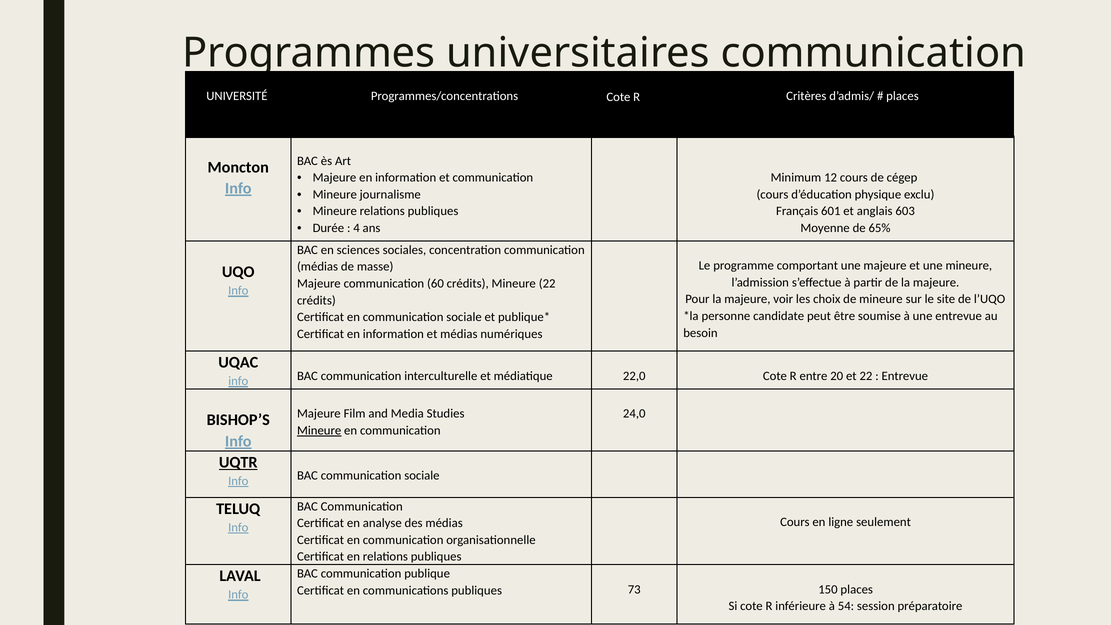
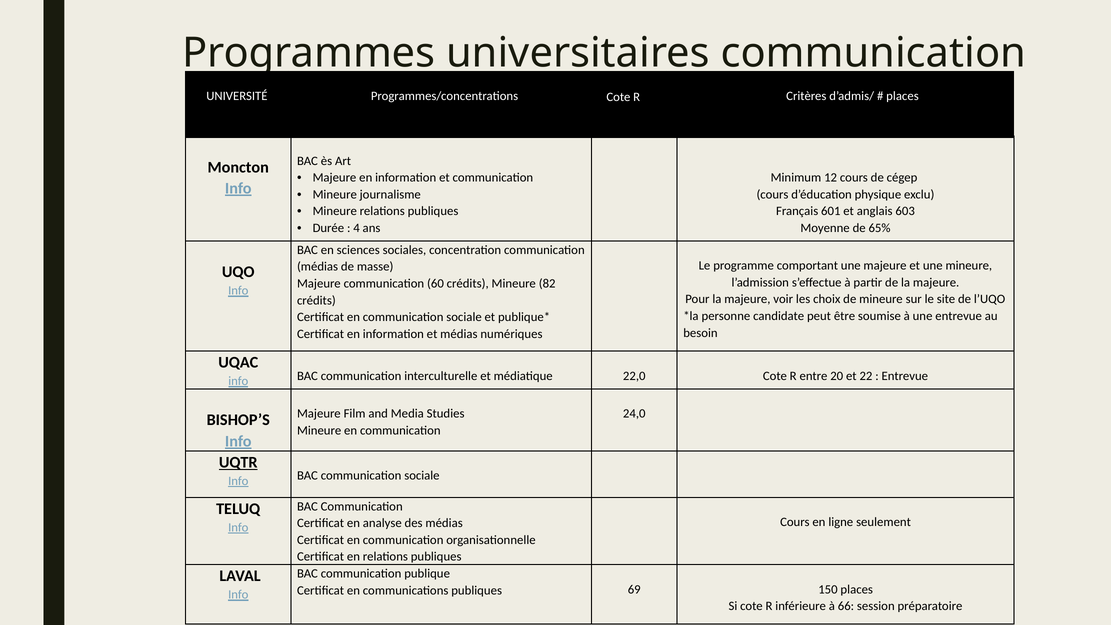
Mineure 22: 22 -> 82 (547, 284)
Mineure underline: present -> none (319, 430)
73: 73 -> 69 (634, 589)
54: 54 -> 66 (846, 606)
